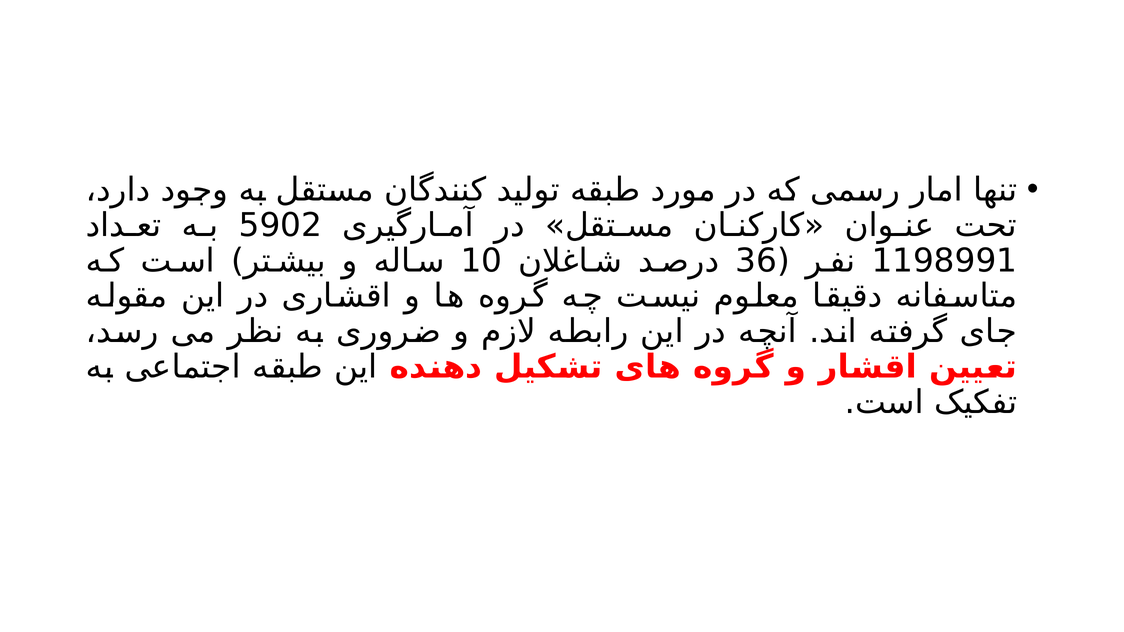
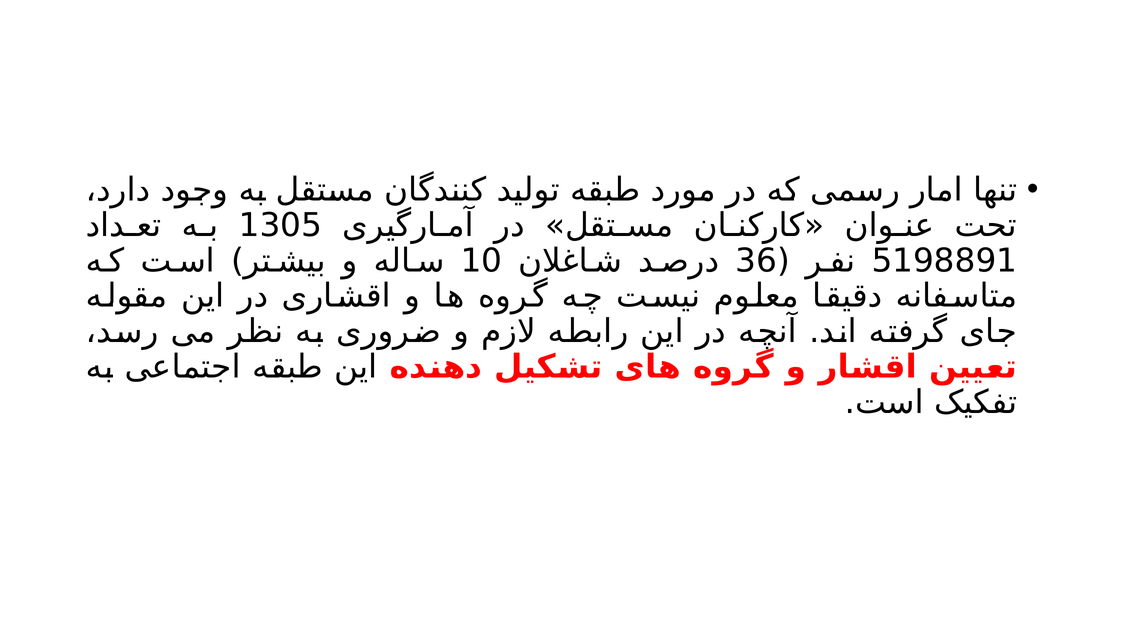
5902: 5902 -> 1305 (280, 225)
1198991: 1198991 -> 5198891 (944, 261)
